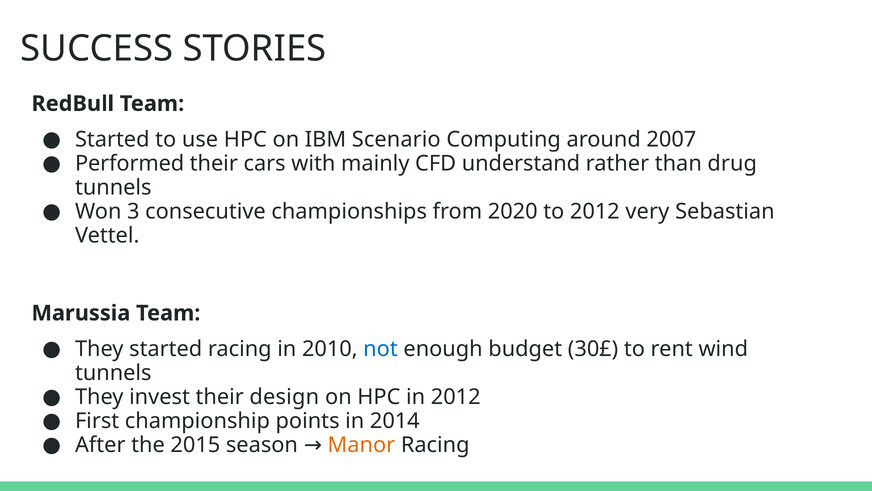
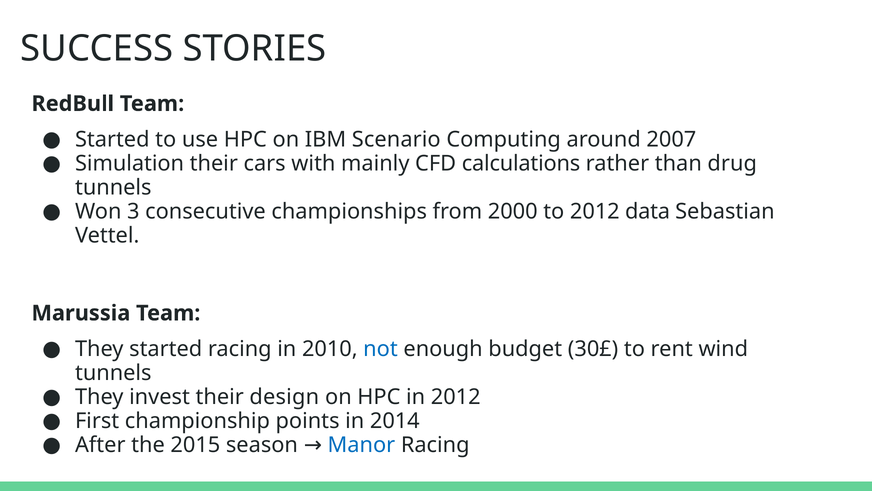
Performed: Performed -> Simulation (130, 163)
understand: understand -> calculations (521, 163)
2020: 2020 -> 2000 (513, 211)
very: very -> data (648, 211)
Manor colour: orange -> blue (361, 445)
